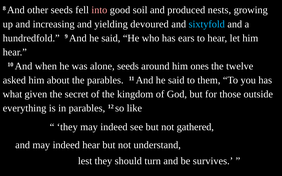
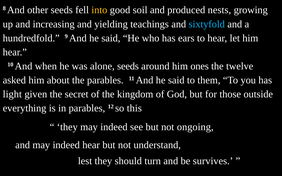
into colour: pink -> yellow (99, 10)
devoured: devoured -> teachings (150, 24)
what: what -> light (12, 94)
like: like -> this (134, 108)
gathered: gathered -> ongoing (195, 127)
